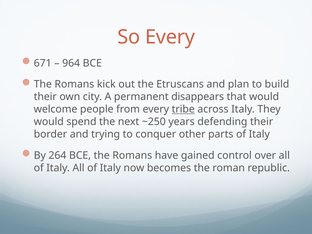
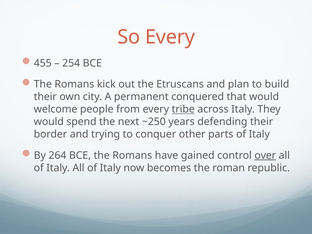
671: 671 -> 455 (43, 63)
964: 964 -> 254 (71, 63)
disappears: disappears -> conquered (198, 97)
over underline: none -> present (265, 155)
